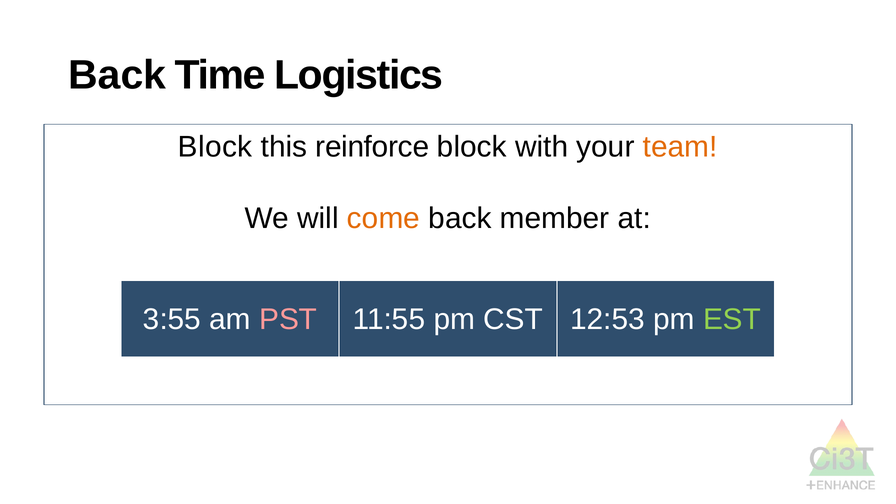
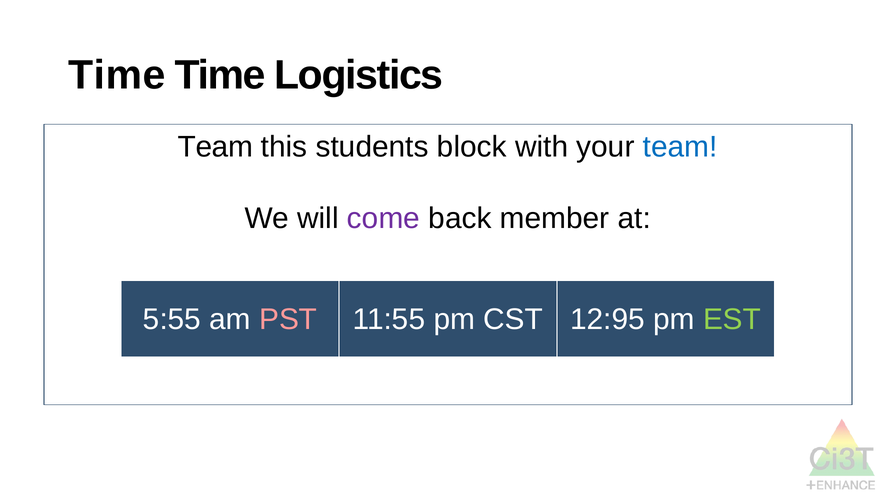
Back: Back -> Time (117, 75)
Block: Block -> Team (215, 147)
reinforce: reinforce -> students (372, 147)
team colour: orange -> blue (680, 147)
come colour: orange -> purple (384, 218)
3:55: 3:55 -> 5:55 (172, 320)
12:53: 12:53 -> 12:95 (608, 320)
